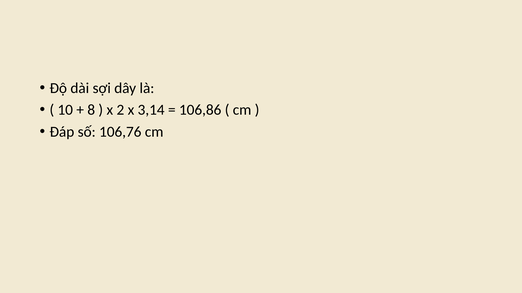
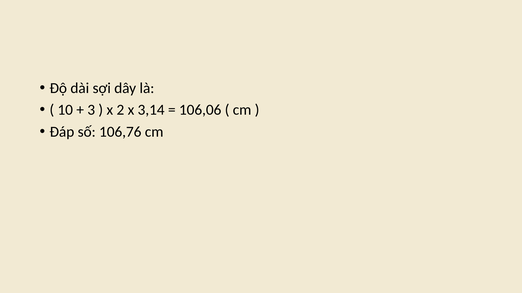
8: 8 -> 3 (91, 110)
106,86: 106,86 -> 106,06 (200, 110)
